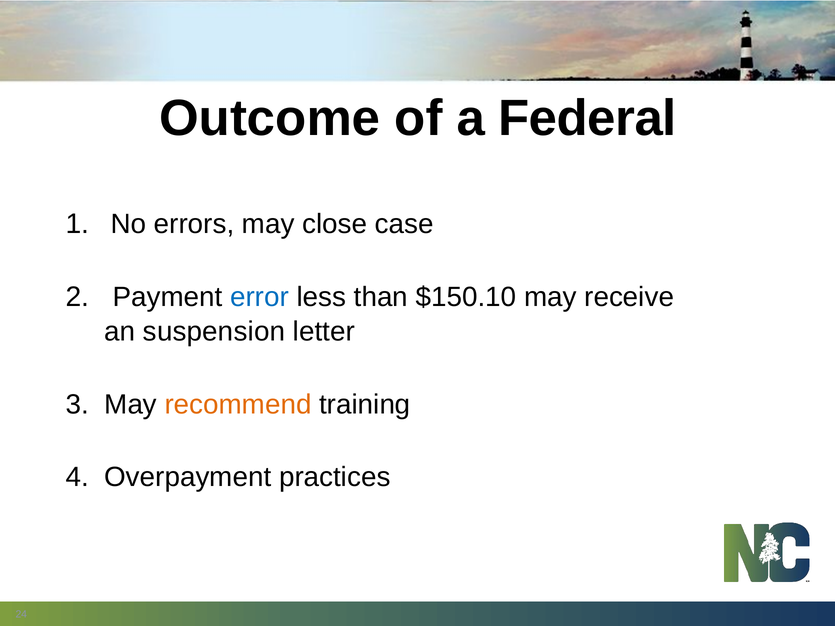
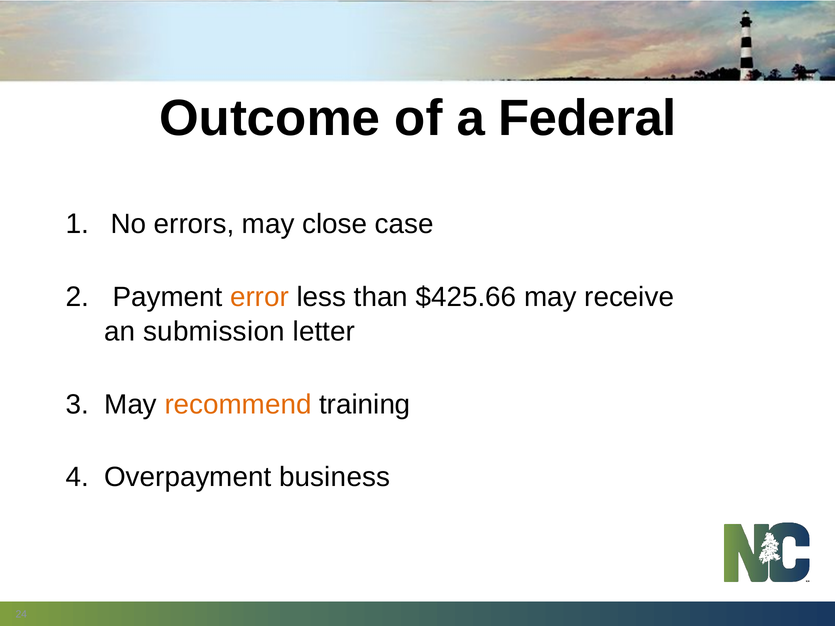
error colour: blue -> orange (260, 297)
$150.10: $150.10 -> $425.66 (466, 297)
suspension: suspension -> submission (214, 332)
practices: practices -> business (335, 477)
